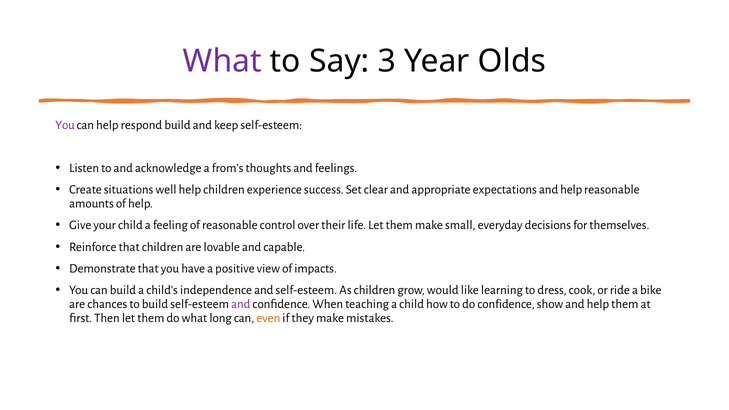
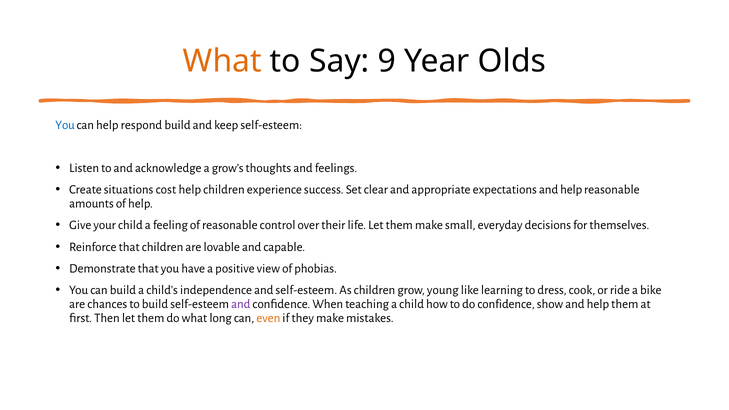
What colour: purple -> orange (222, 61)
3: 3 -> 9 (387, 61)
You colour: purple -> blue (65, 125)
from’s: from’s -> grow’s (228, 168)
well: well -> cost (166, 190)
impacts: impacts -> phobias (316, 268)
would: would -> young (443, 290)
